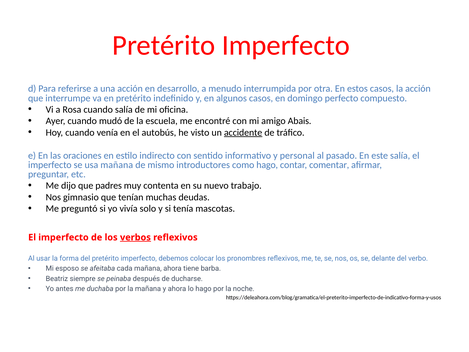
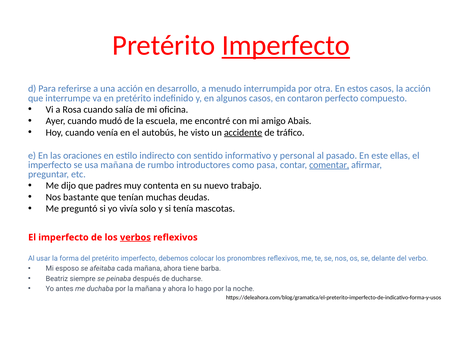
Imperfecto underline: none -> present (286, 45)
domingo: domingo -> contaron (305, 98)
este salía: salía -> ellas (400, 155)
mismo: mismo -> rumbo (161, 165)
como hago: hago -> pasa (267, 165)
comentar underline: none -> present (329, 165)
gimnasio: gimnasio -> bastante (81, 197)
